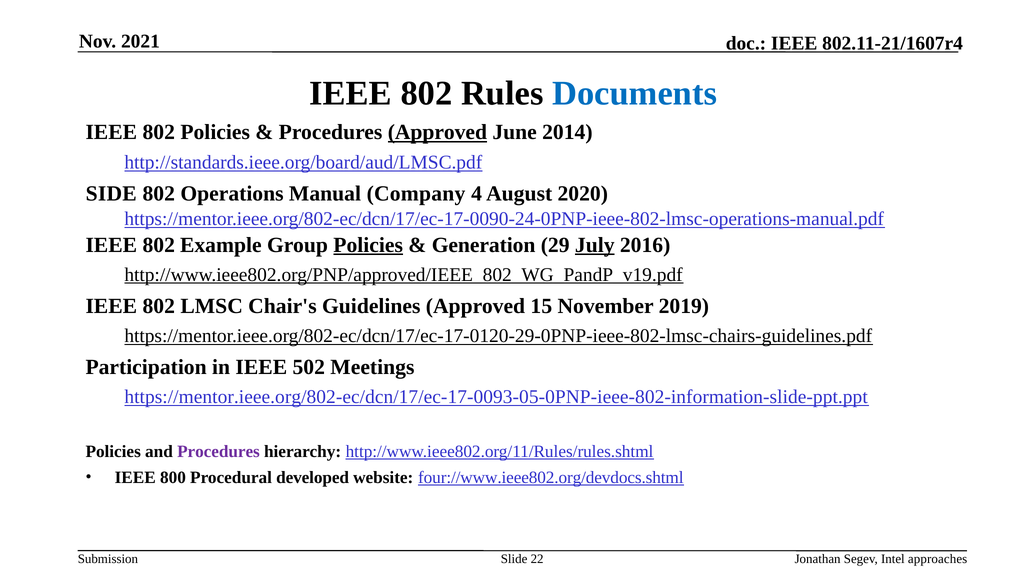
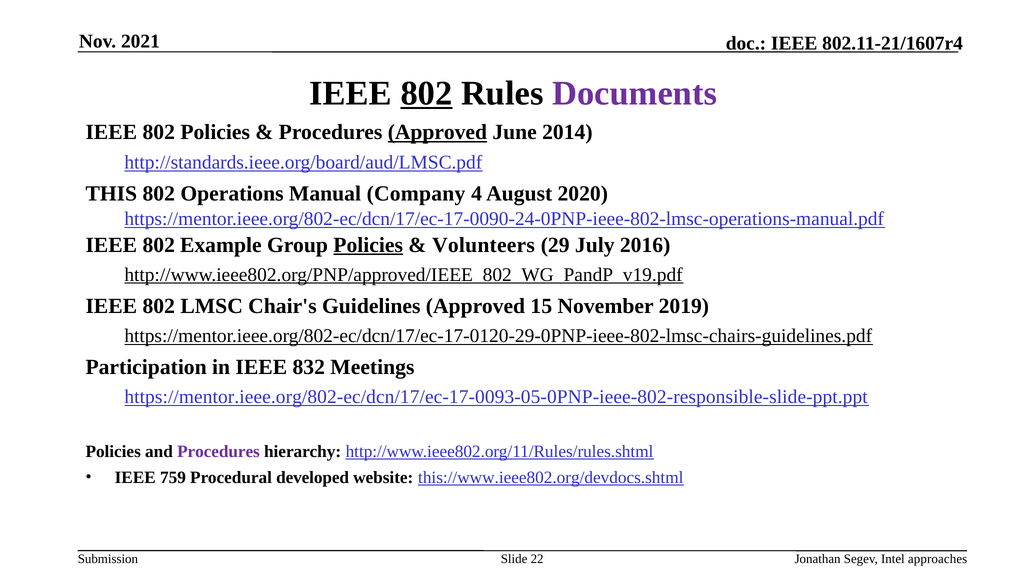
802 underline: none -> present (426, 93)
Documents colour: blue -> purple (635, 93)
SIDE: SIDE -> THIS (111, 193)
Generation: Generation -> Volunteers (483, 245)
July underline: present -> none (595, 245)
502: 502 -> 832 (309, 367)
https://mentor.ieee.org/802-ec/dcn/17/ec-17-0093-05-0PNP-ieee-802-information-slide-ppt.ppt: https://mentor.ieee.org/802-ec/dcn/17/ec-17-0093-05-0PNP-ieee-802-information-slide-ppt.ppt -> https://mentor.ieee.org/802-ec/dcn/17/ec-17-0093-05-0PNP-ieee-802-responsible-slide-ppt.ppt (496, 397)
800: 800 -> 759 (173, 477)
four://www.ieee802.org/devdocs.shtml: four://www.ieee802.org/devdocs.shtml -> this://www.ieee802.org/devdocs.shtml (551, 477)
